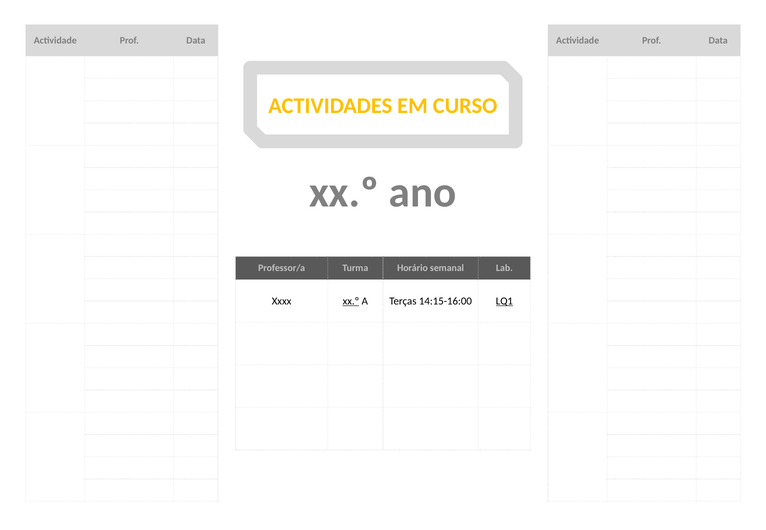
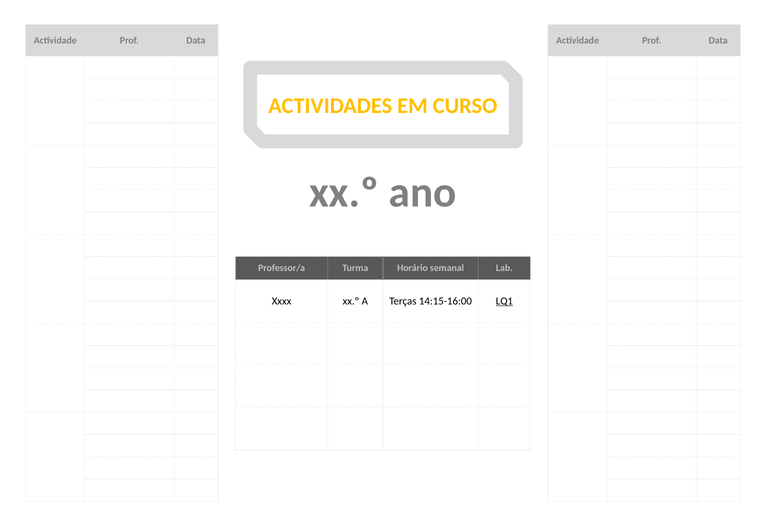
xx.º underline: present -> none (351, 301)
